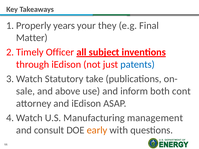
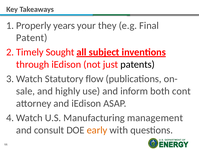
Matter: Matter -> Patent (32, 38)
Officer: Officer -> Sought (60, 52)
patents colour: blue -> black (138, 65)
take: take -> flow (95, 79)
above: above -> highly (68, 91)
